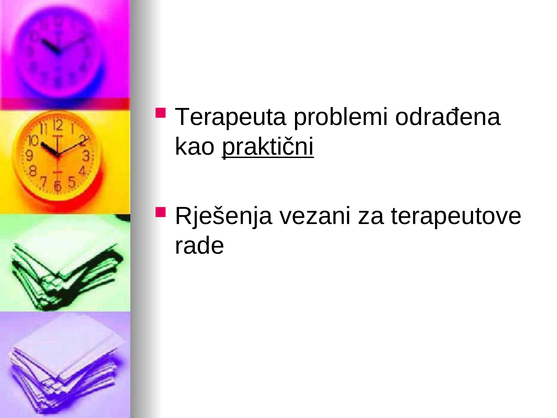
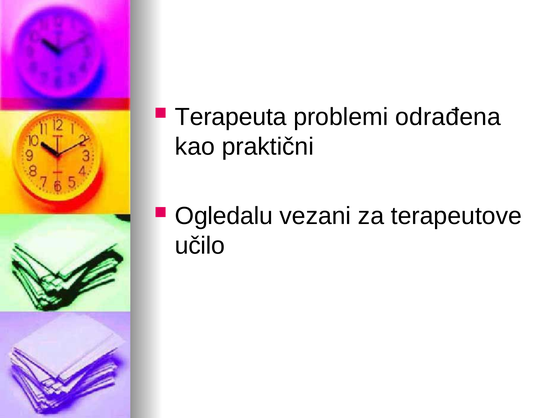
praktični underline: present -> none (268, 147)
Rješenja: Rješenja -> Ogledalu (224, 216)
rade: rade -> učilo (200, 246)
